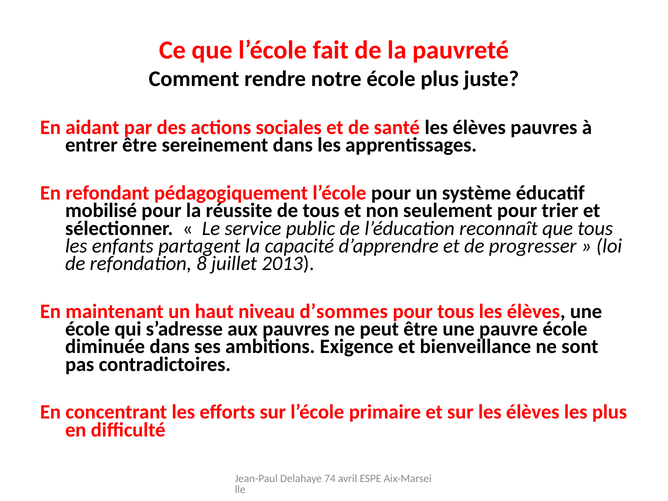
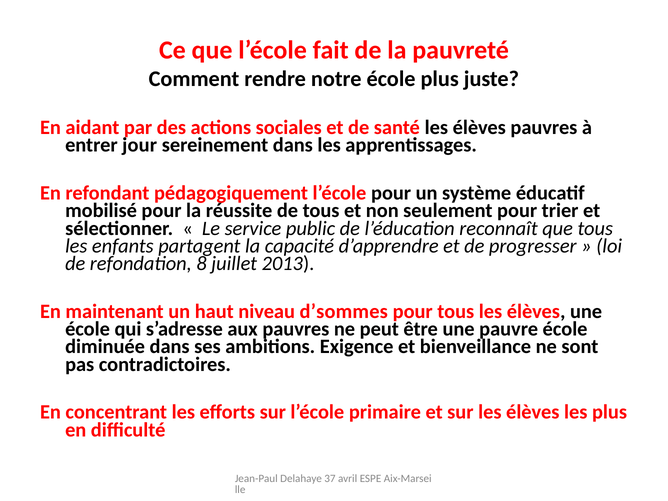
entrer être: être -> jour (140, 145)
74: 74 -> 37 (330, 478)
